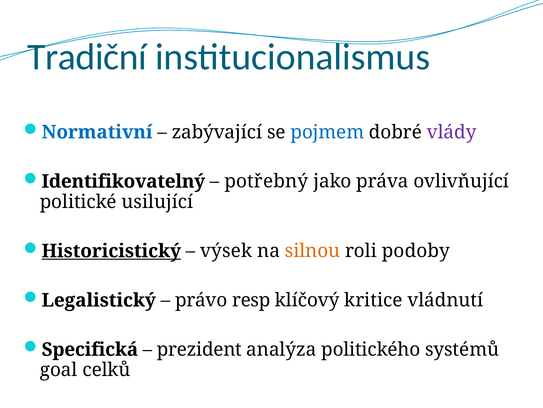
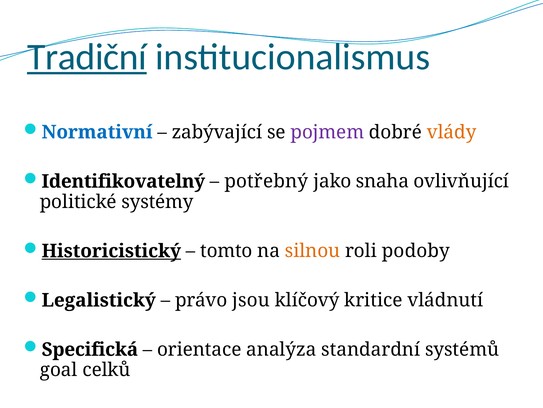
Tradiční underline: none -> present (87, 57)
pojmem colour: blue -> purple (327, 132)
vlády colour: purple -> orange (452, 132)
práva: práva -> snaha (382, 181)
usilující: usilující -> systémy (157, 201)
výsek: výsek -> tomto (226, 251)
resp: resp -> jsou (251, 300)
prezident: prezident -> orientace (199, 349)
politického: politického -> standardní (371, 349)
